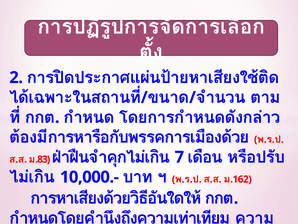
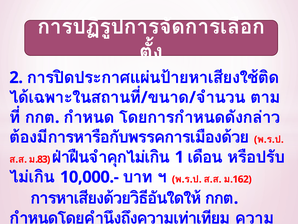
7: 7 -> 1 (179, 157)
